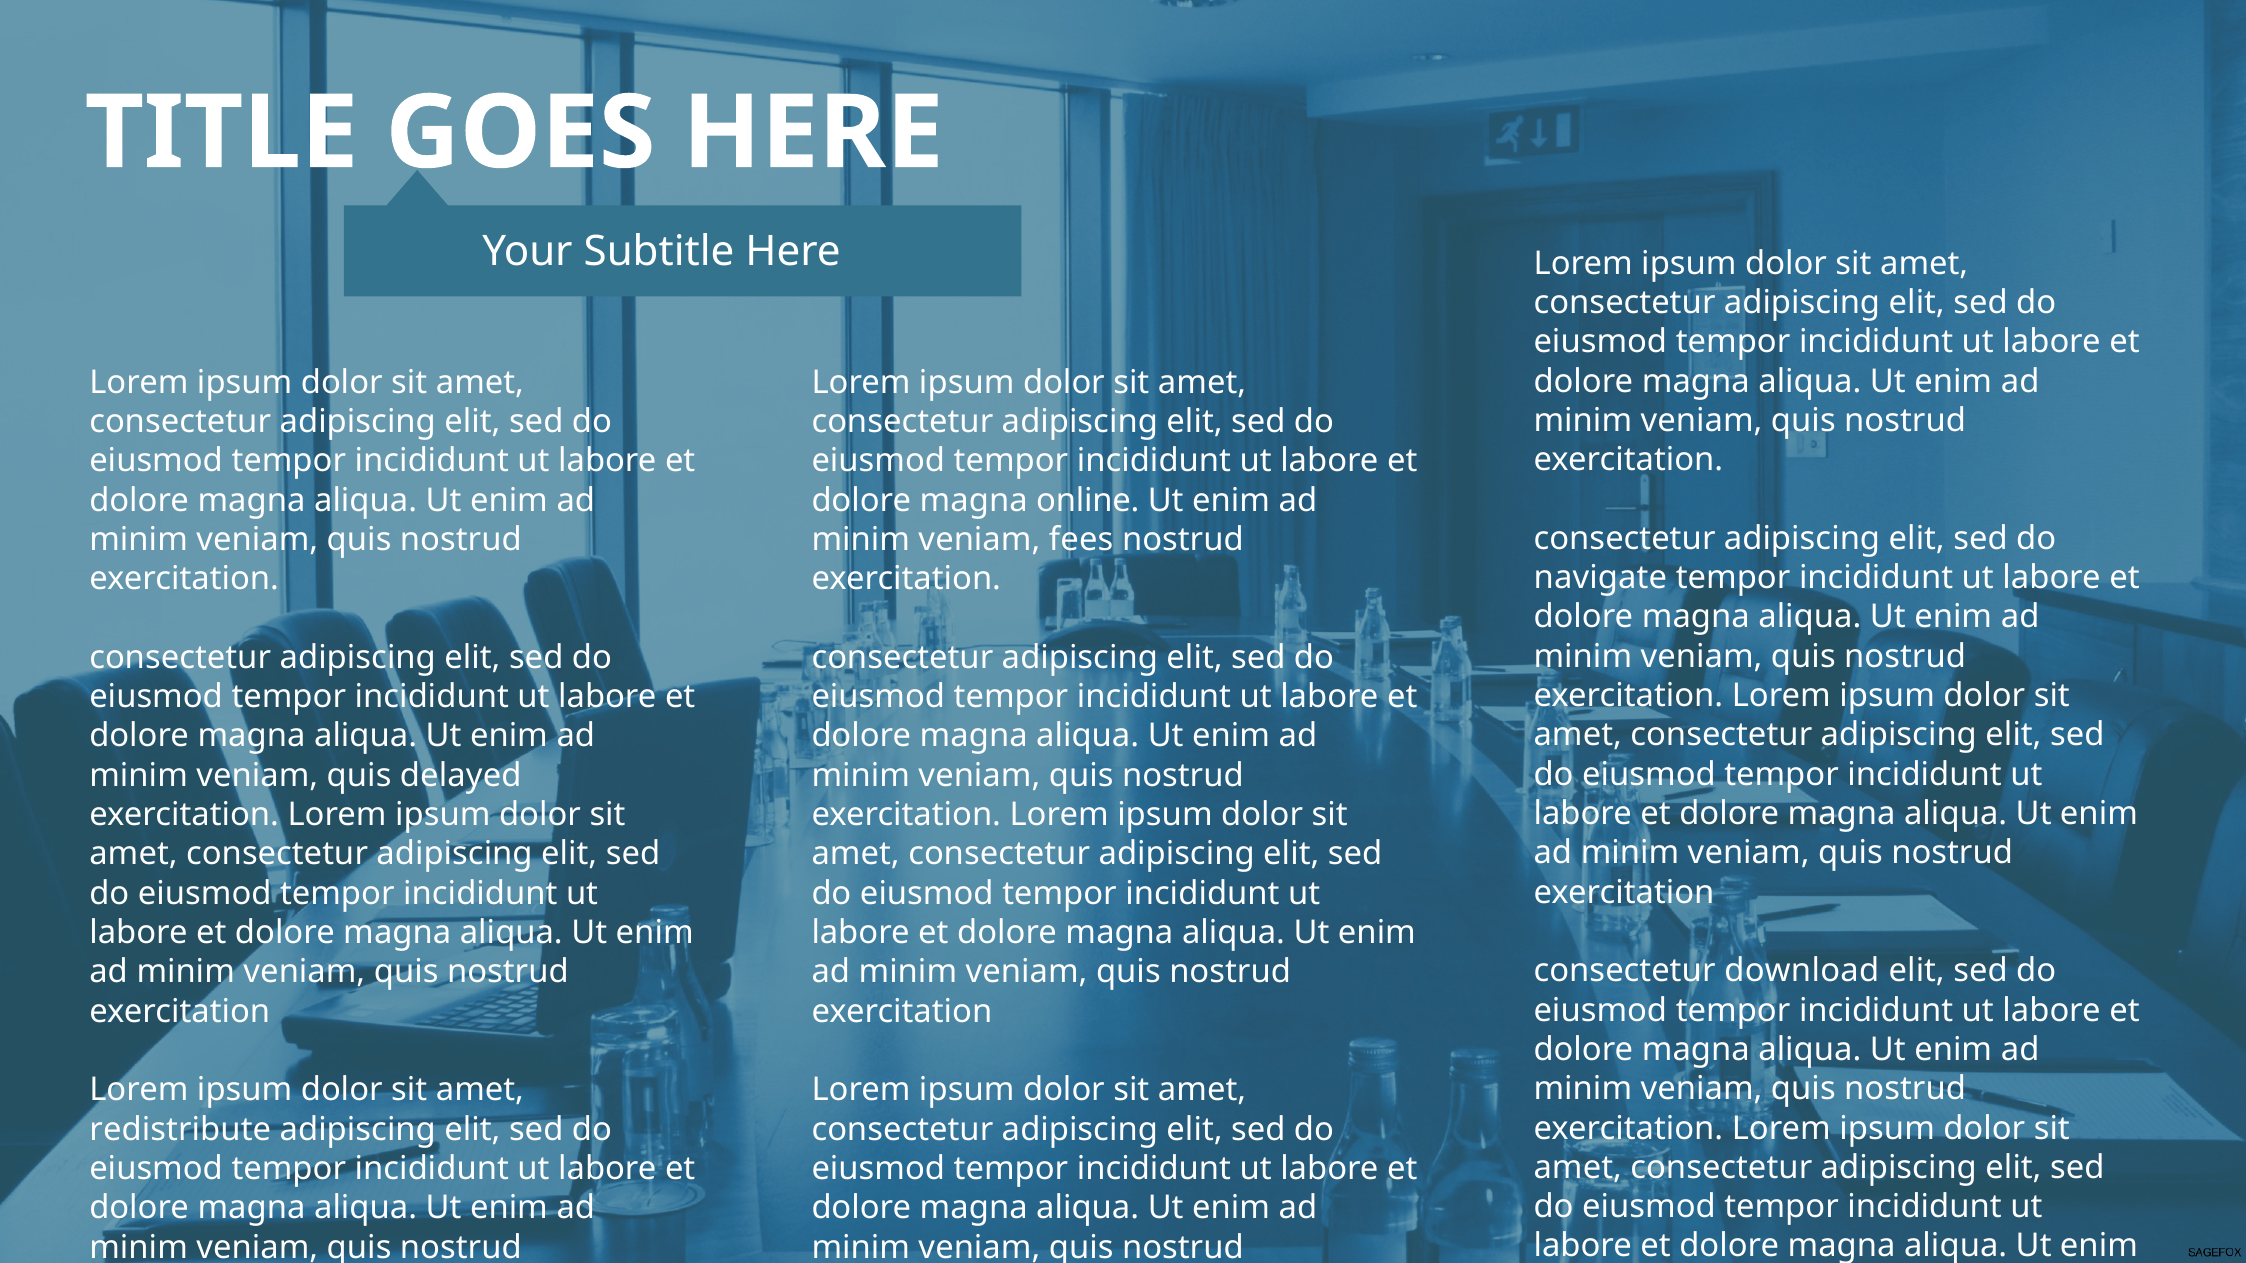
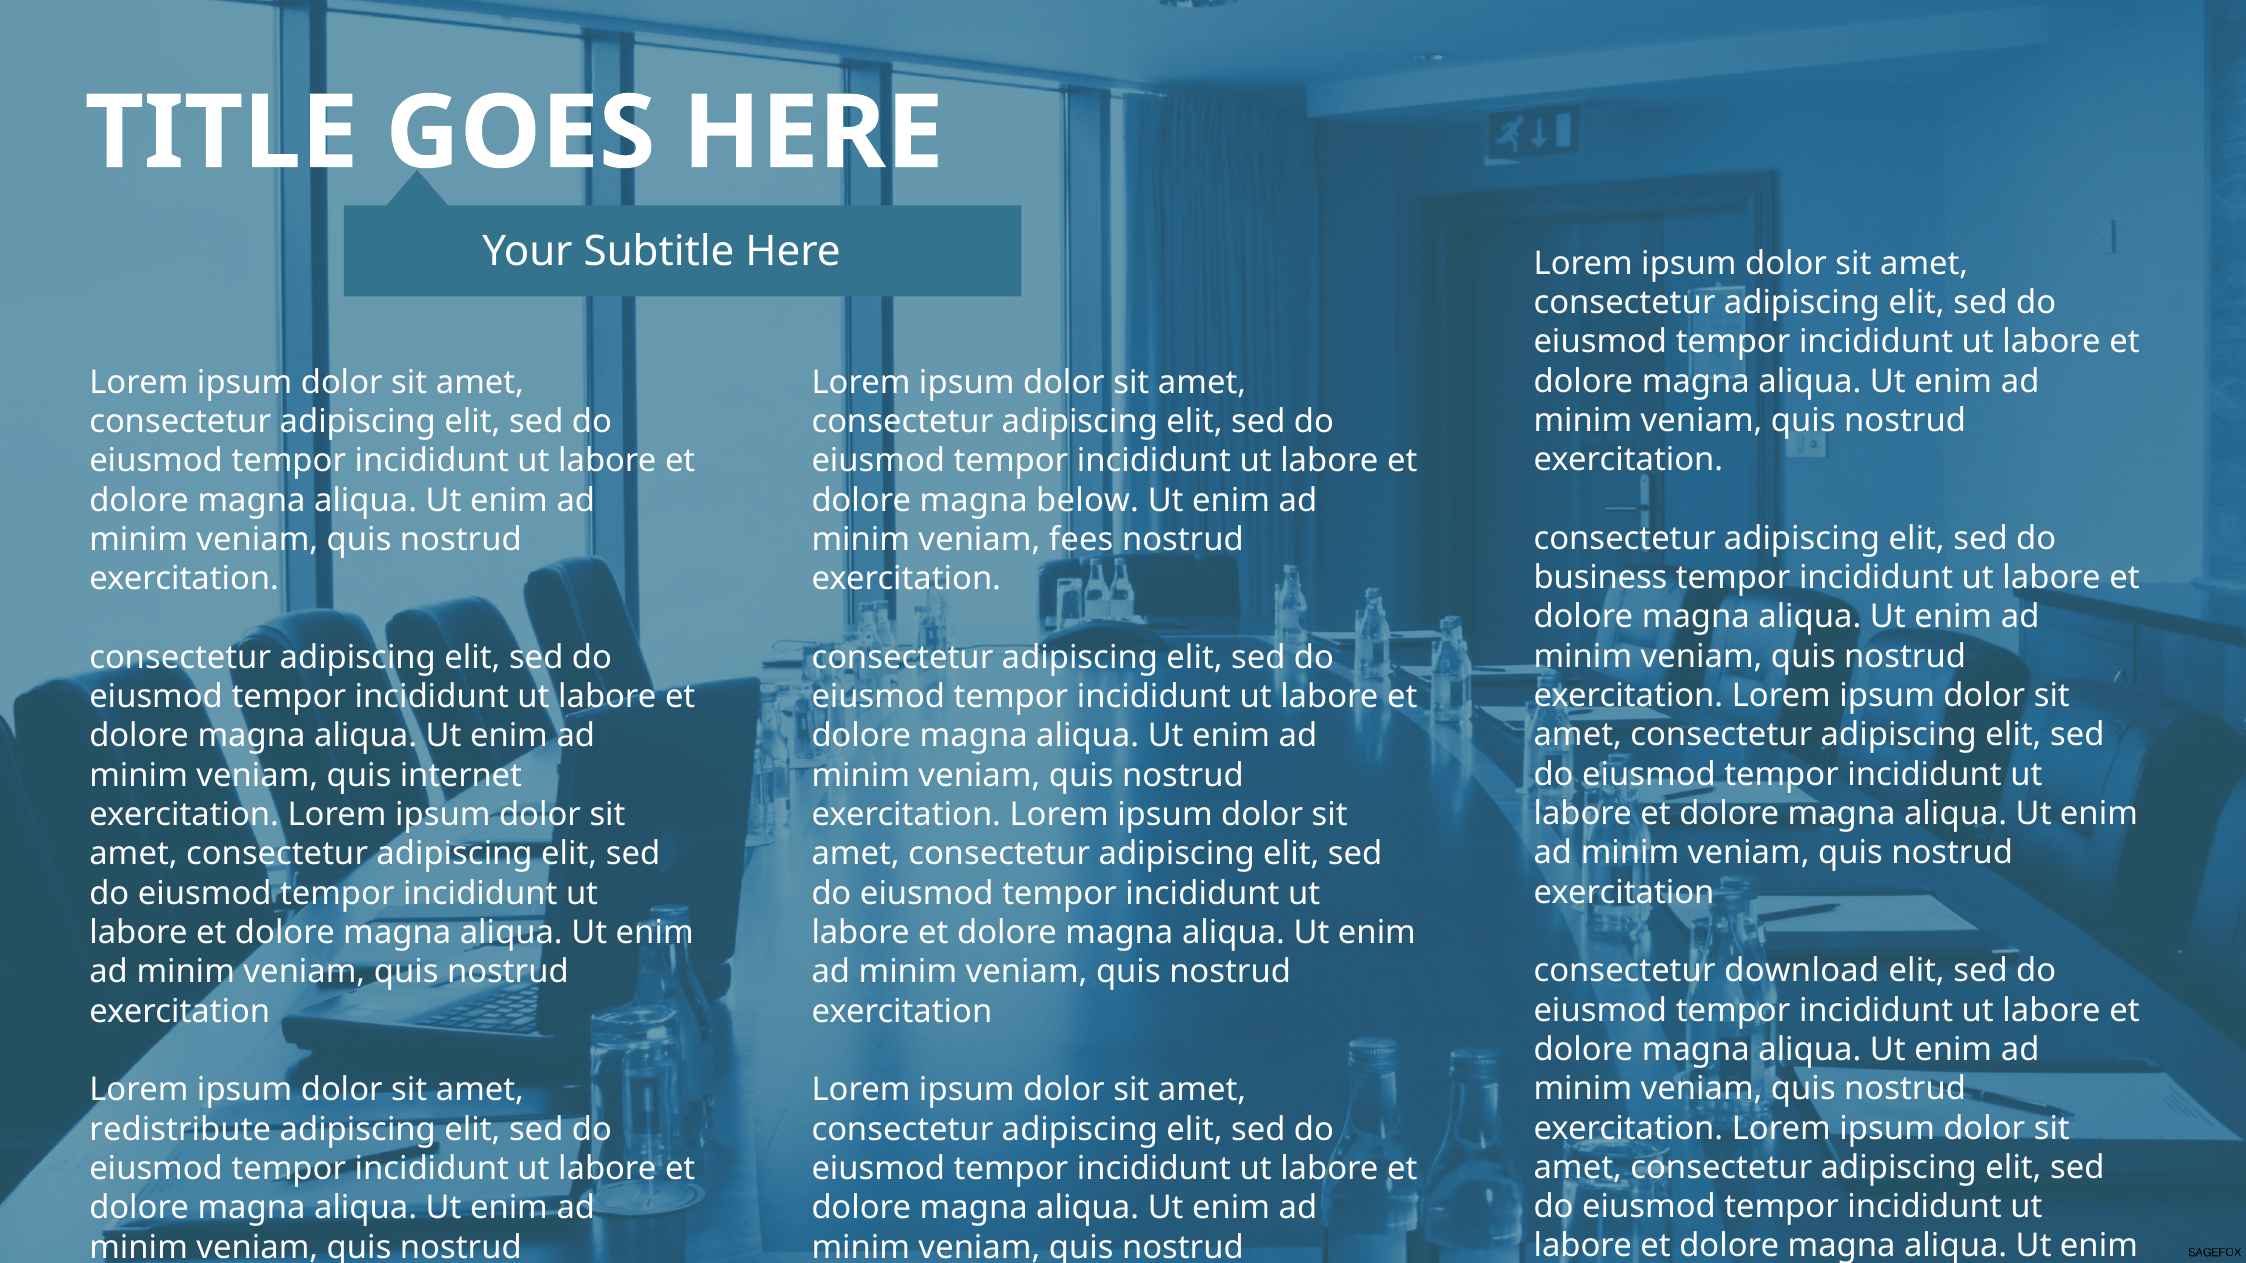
online: online -> below (1088, 500)
navigate: navigate -> business (1600, 578)
delayed: delayed -> internet (461, 776)
